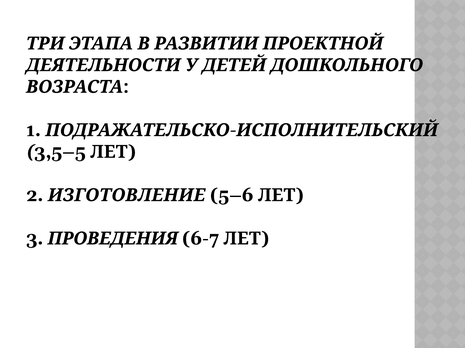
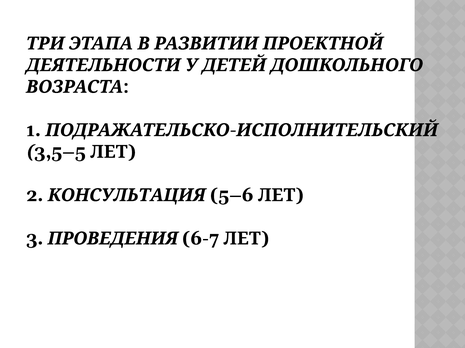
ИЗГОТОВЛЕНИЕ: ИЗГОТОВЛЕНИЕ -> КОНСУЛЬТАЦИЯ (127, 196)
